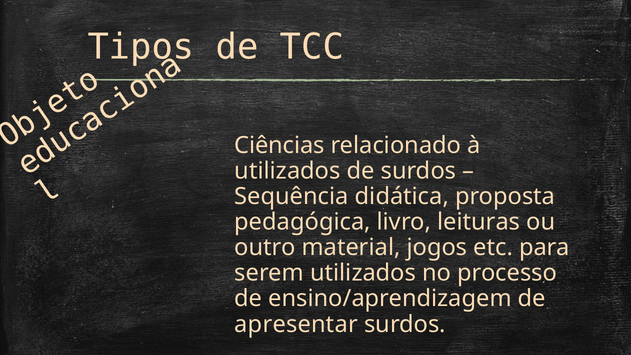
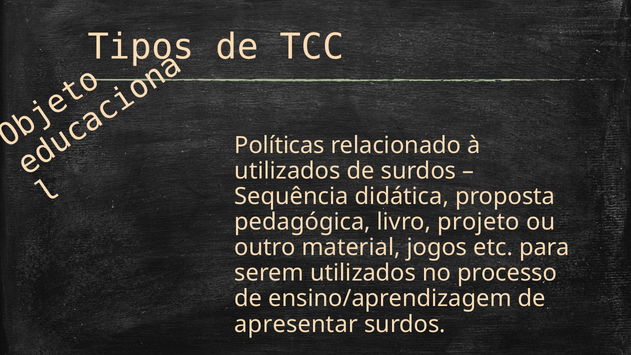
Ciências: Ciências -> Políticas (280, 145)
leituras: leituras -> projeto (479, 222)
